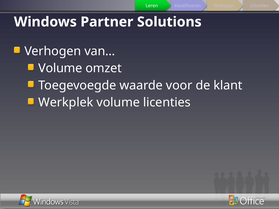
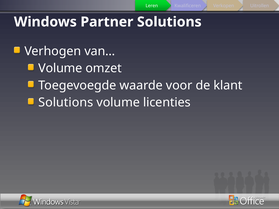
Werkplek: Werkplek -> Solutions (66, 103)
